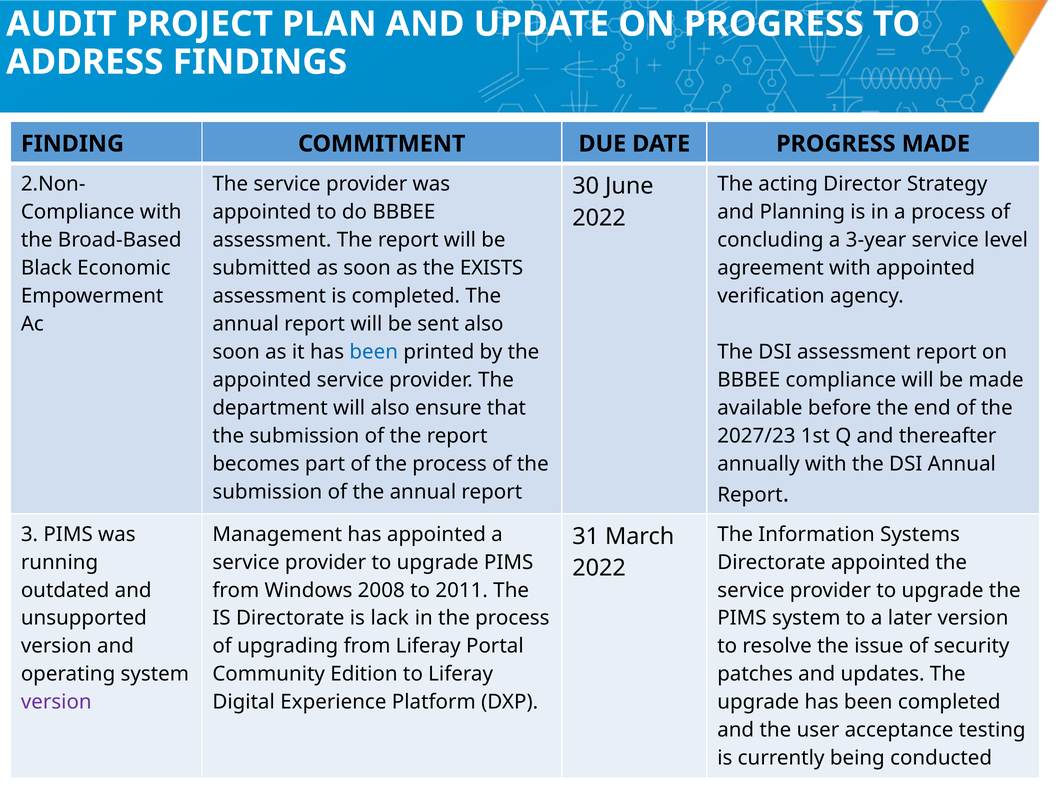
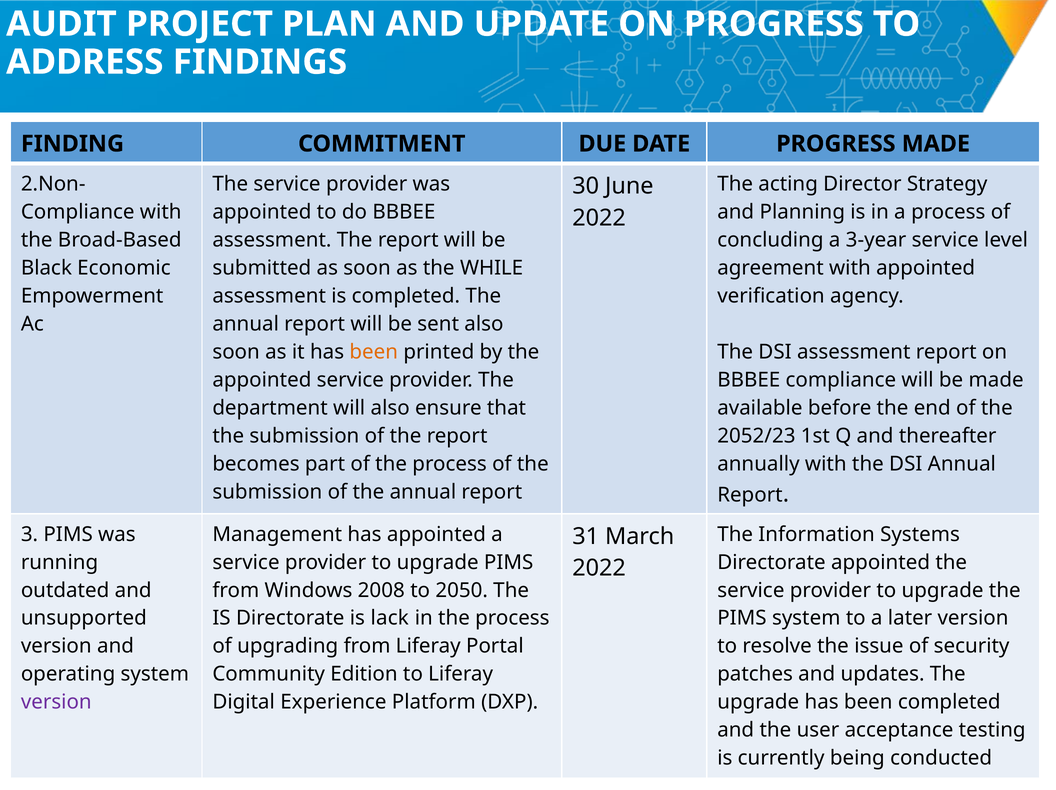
EXISTS: EXISTS -> WHILE (492, 268)
been colour: blue -> orange (374, 352)
2027/23: 2027/23 -> 2052/23 (756, 436)
2011: 2011 -> 2050 (462, 590)
